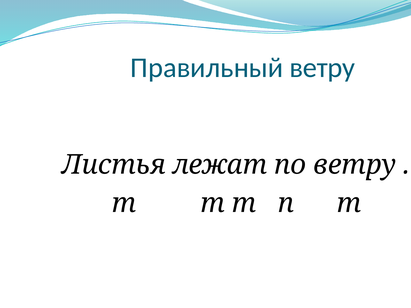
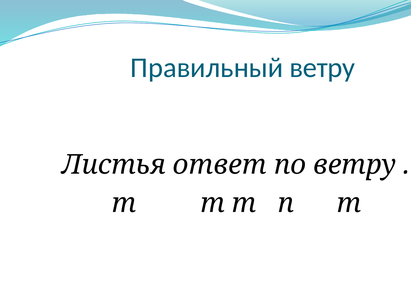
лежат: лежат -> ответ (220, 165)
